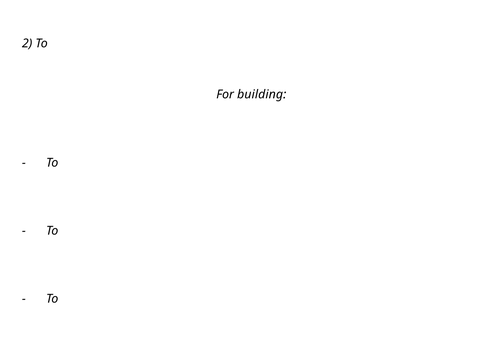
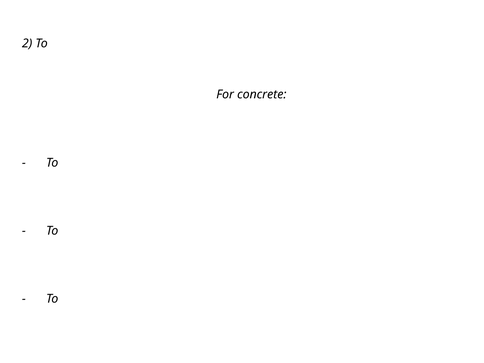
building: building -> concrete (262, 95)
